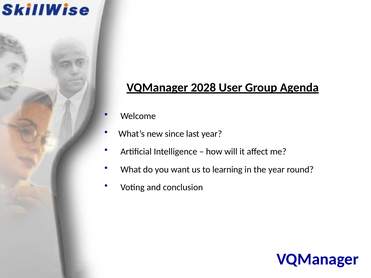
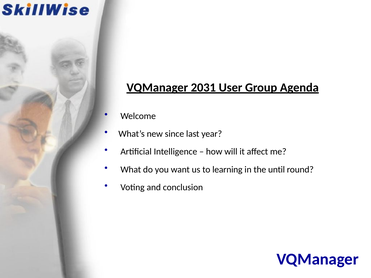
2028: 2028 -> 2031 (203, 88)
the year: year -> until (277, 170)
